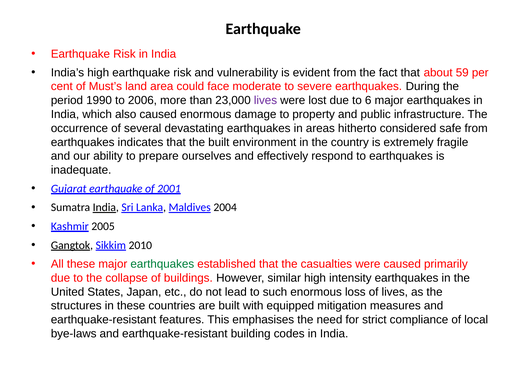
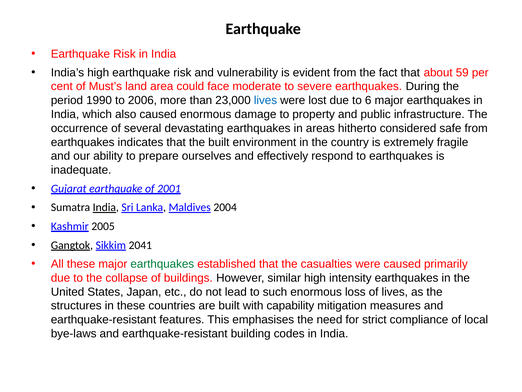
lives colour: purple -> blue (265, 100)
2010: 2010 -> 2041 (140, 245)
equipped: equipped -> capability (290, 305)
